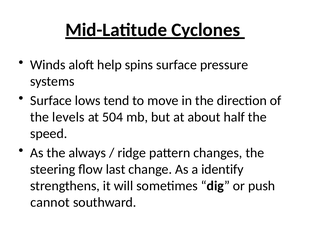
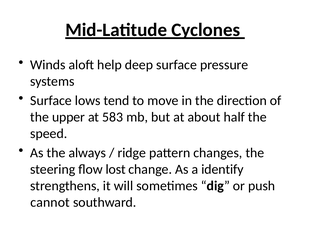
spins: spins -> deep (139, 65)
levels: levels -> upper (69, 117)
504: 504 -> 583 (113, 117)
last: last -> lost (116, 170)
